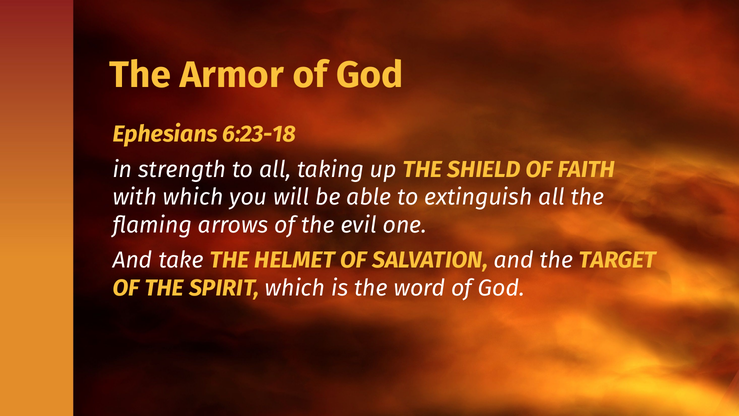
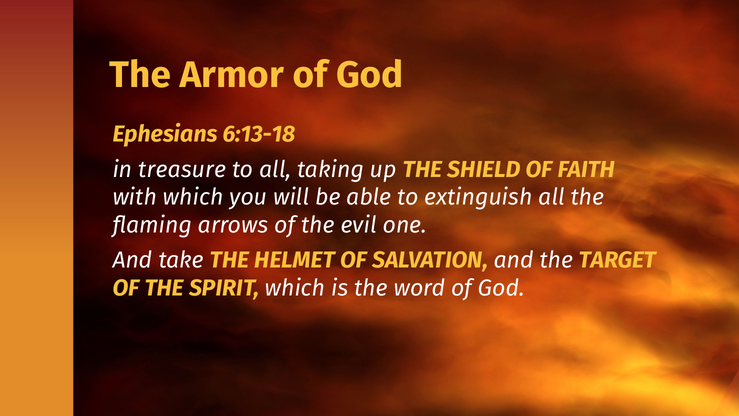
6:23-18: 6:23-18 -> 6:13-18 (259, 134)
strength: strength -> treasure (182, 169)
